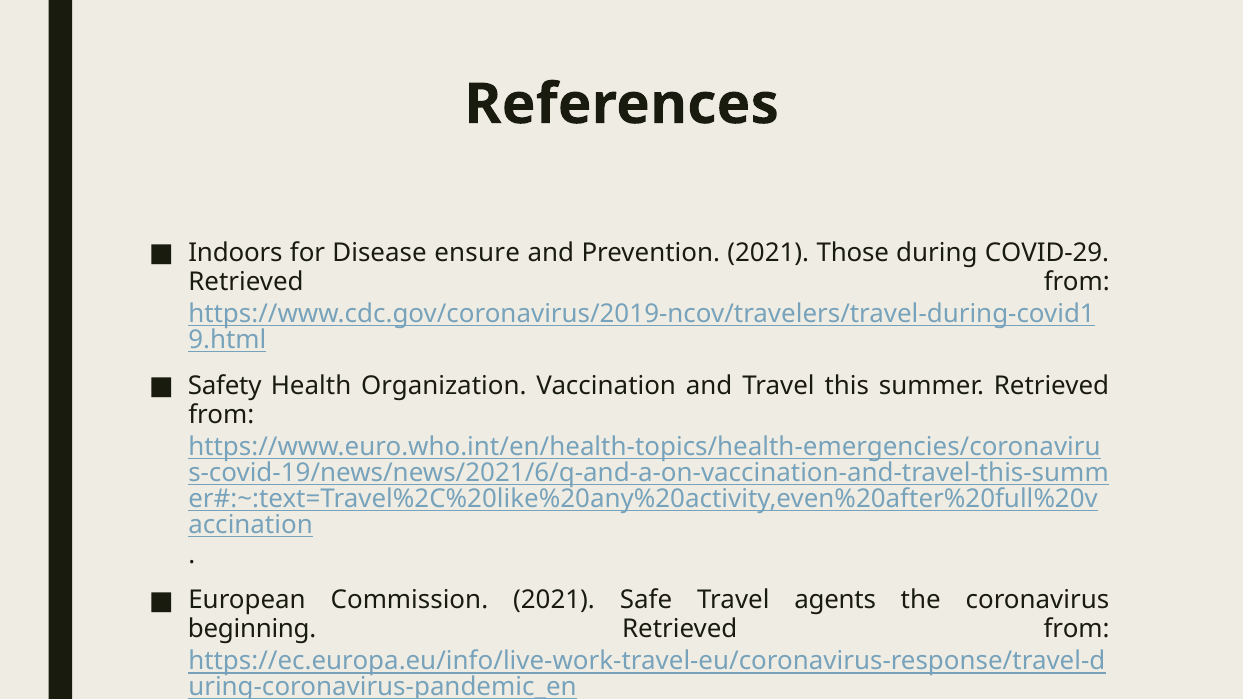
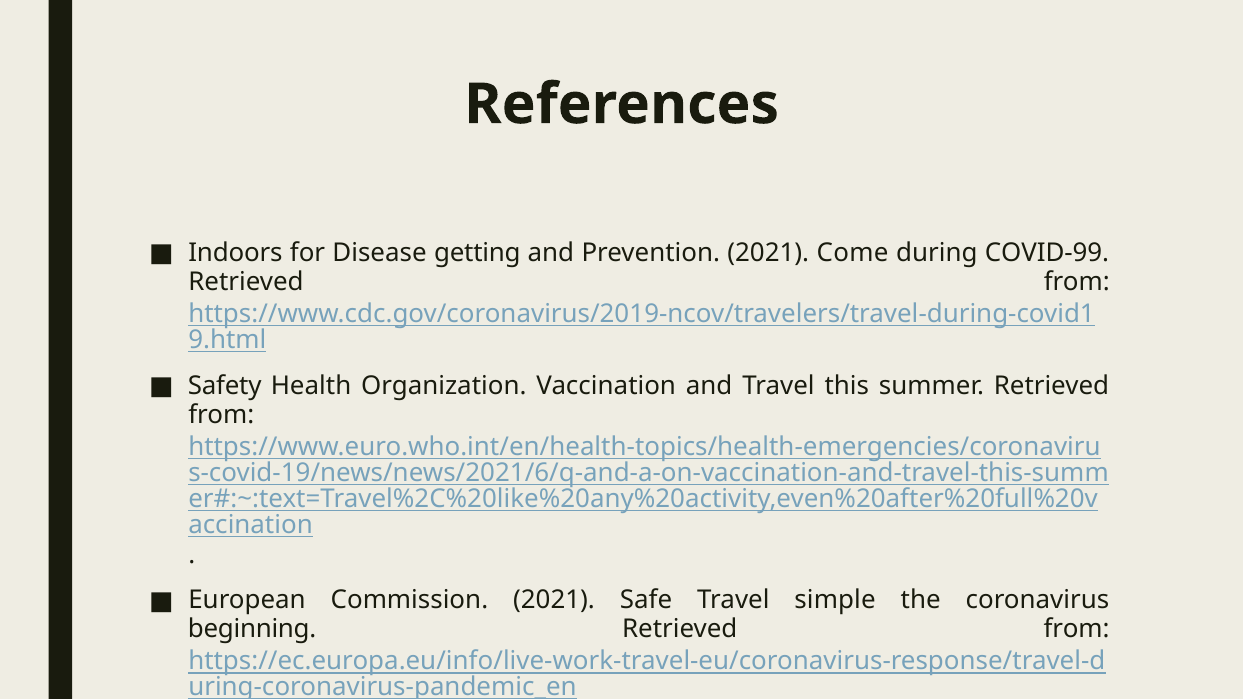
ensure: ensure -> getting (477, 253)
Those: Those -> Come (853, 253)
COVID-29: COVID-29 -> COVID-99 (1047, 253)
agents: agents -> simple (835, 600)
